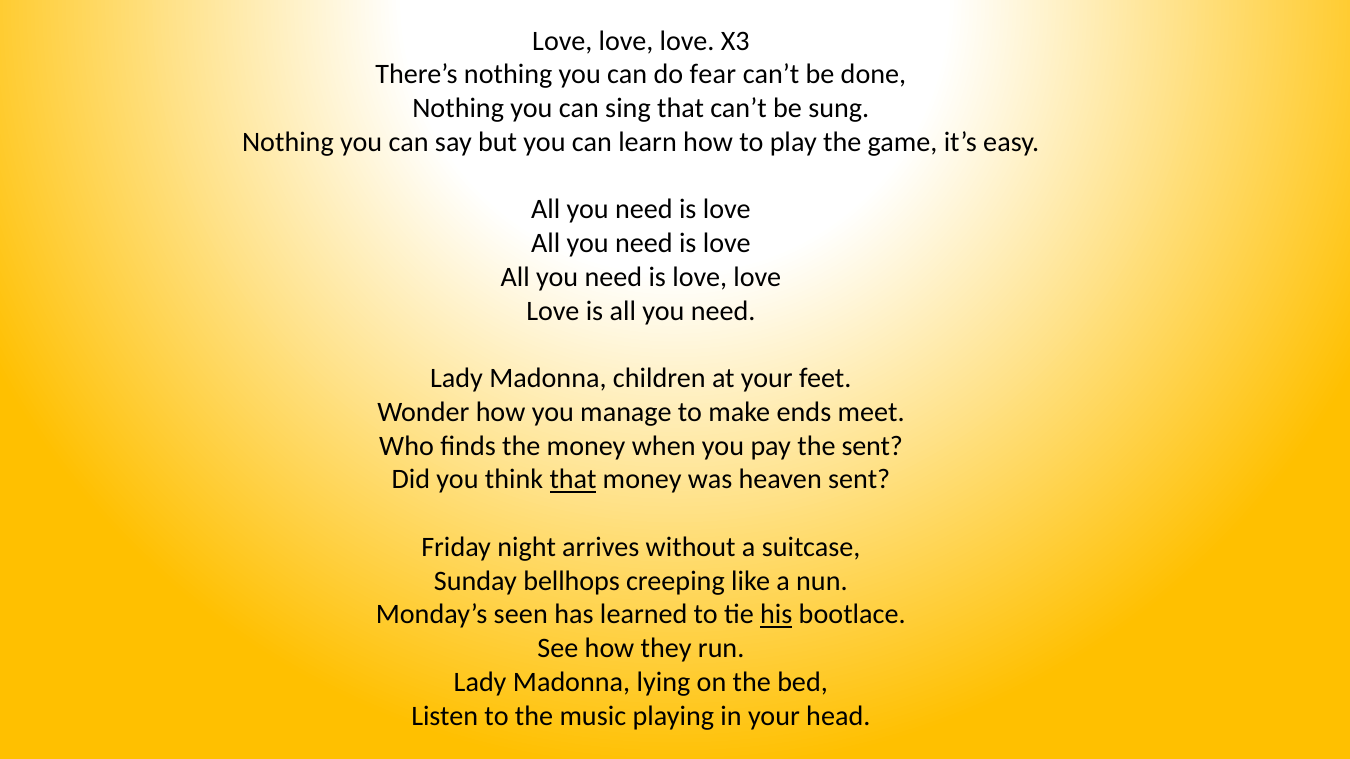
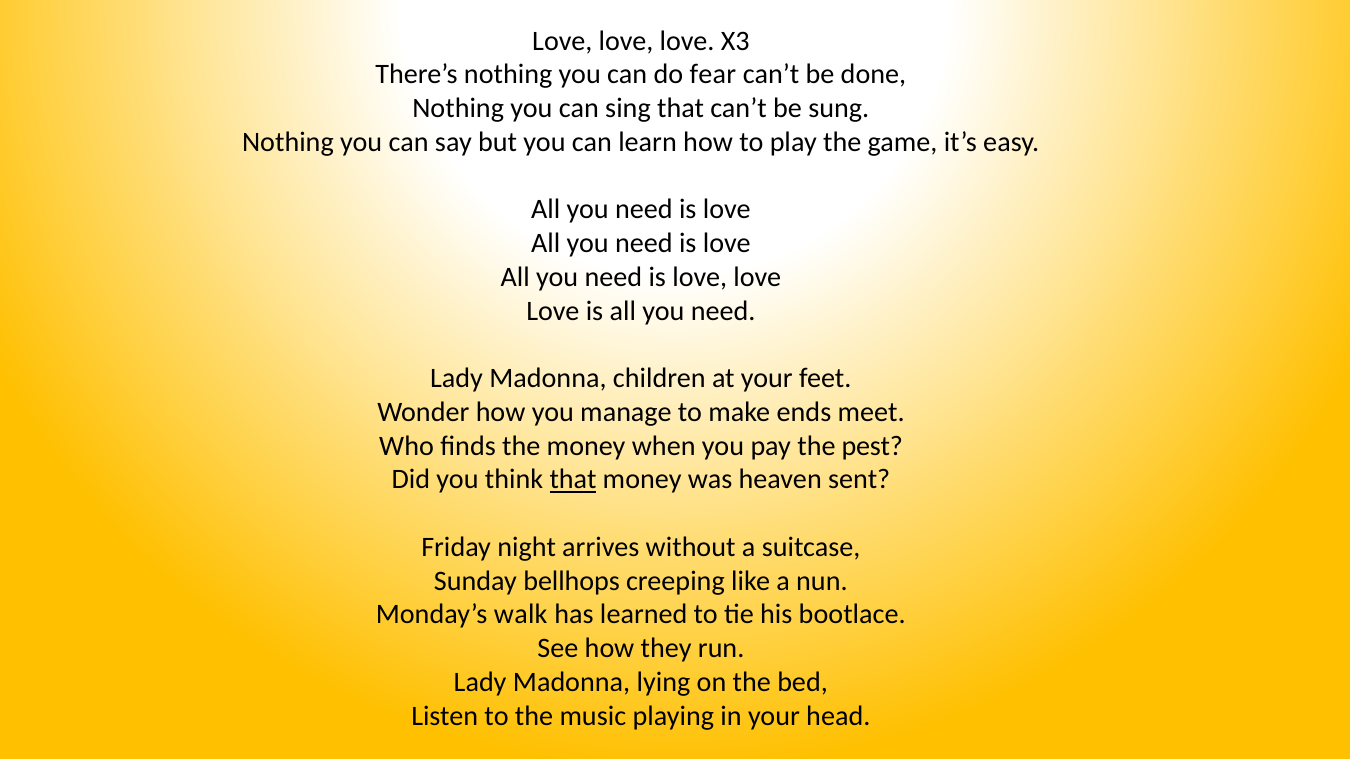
the sent: sent -> pest (872, 446)
seen: seen -> walk (521, 615)
his underline: present -> none (776, 615)
